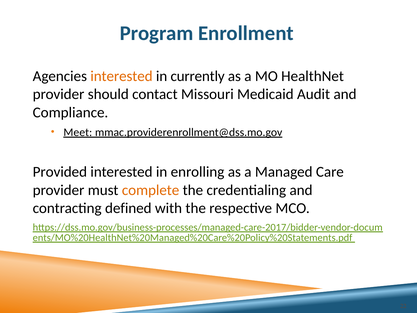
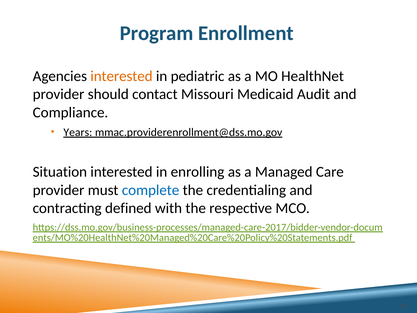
currently: currently -> pediatric (198, 76)
Meet: Meet -> Years (78, 132)
Provided: Provided -> Situation (60, 172)
complete colour: orange -> blue (151, 190)
